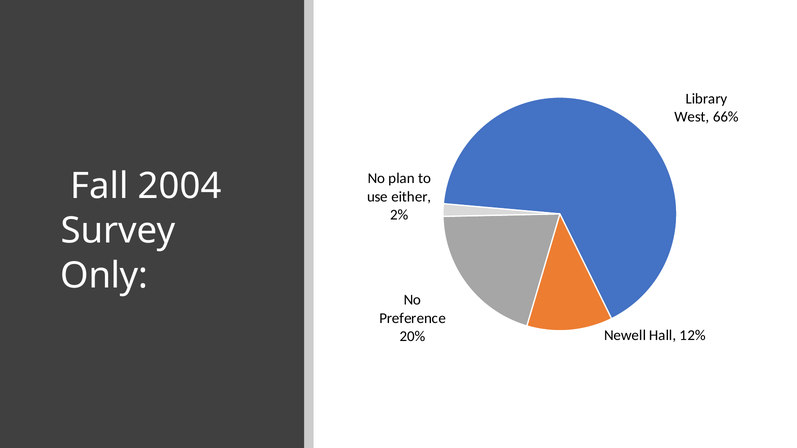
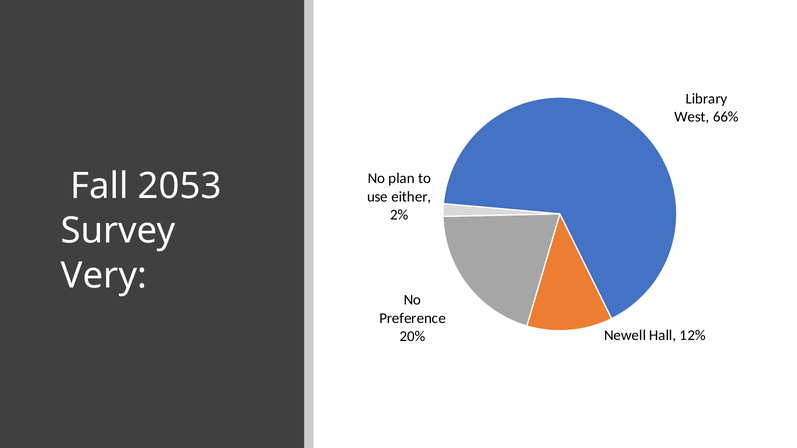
2004: 2004 -> 2053 (180, 186)
Only: Only -> Very (104, 276)
